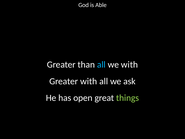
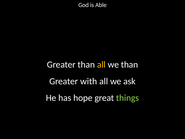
all colour: light blue -> yellow (101, 64)
we with: with -> than (130, 64)
open: open -> hope (83, 98)
